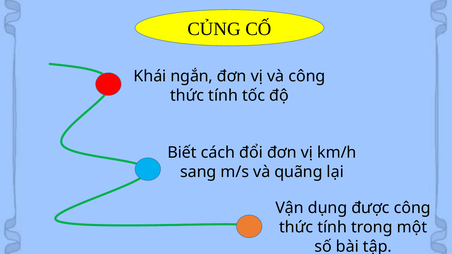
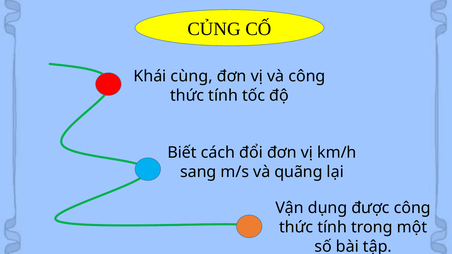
ngắn: ngắn -> cùng (192, 76)
